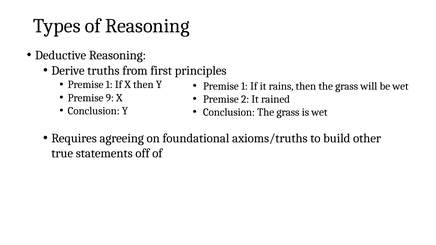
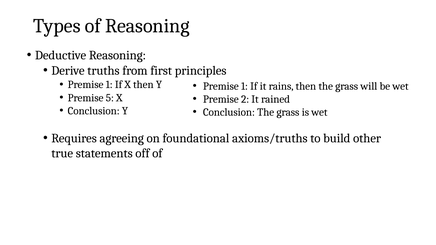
9: 9 -> 5 (110, 98)
